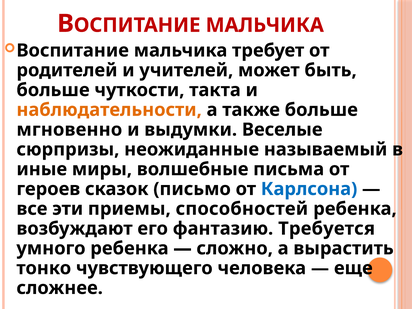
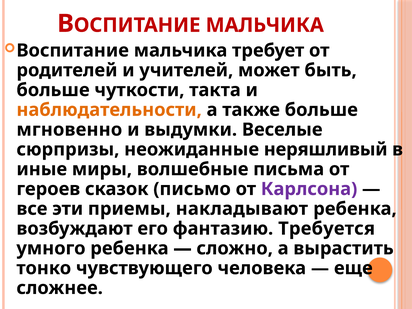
называемый: называемый -> неряшливый (326, 149)
Карлсона colour: blue -> purple (309, 189)
способностей: способностей -> накладывают (242, 209)
